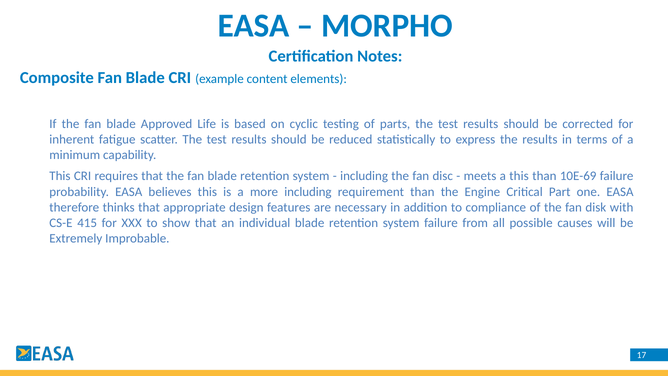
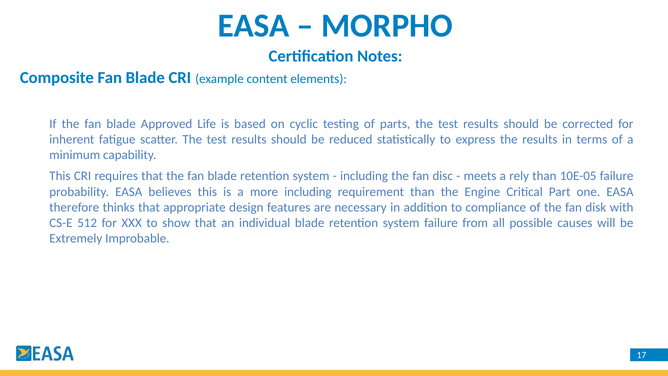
a this: this -> rely (519, 176)
10E-69: 10E-69 -> 10E-05 (578, 176)
415: 415 -> 512 (87, 223)
